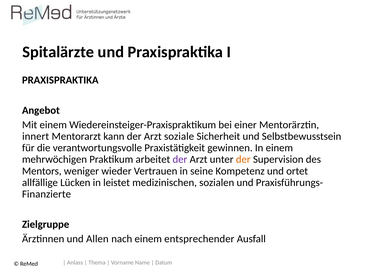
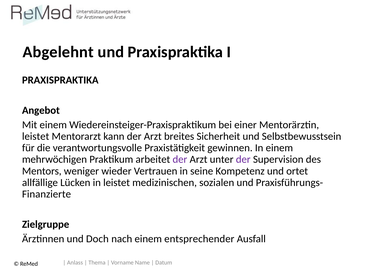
Spitalärzte: Spitalärzte -> Abgelehnt (58, 52)
innert: innert -> leistet (36, 136)
soziale: soziale -> breites (179, 136)
der colour: orange -> purple (243, 160)
Allen: Allen -> Doch (97, 239)
